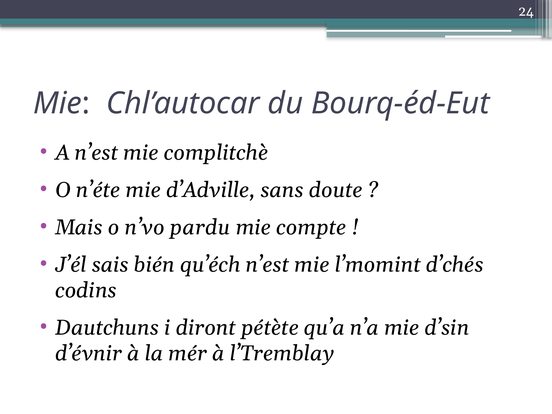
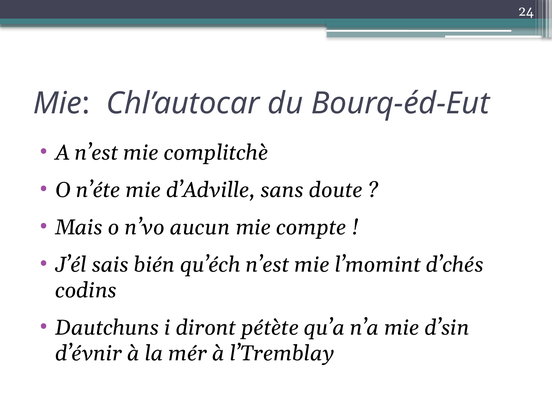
pardu: pardu -> aucun (200, 227)
